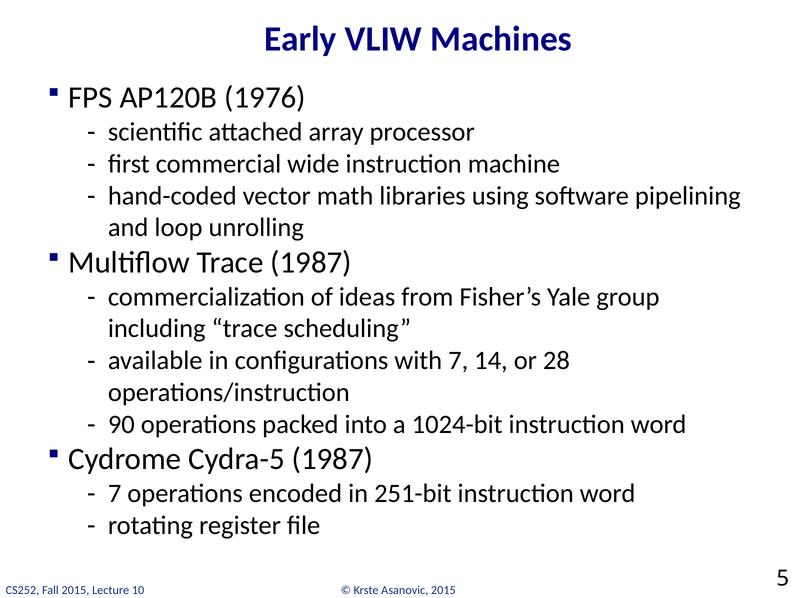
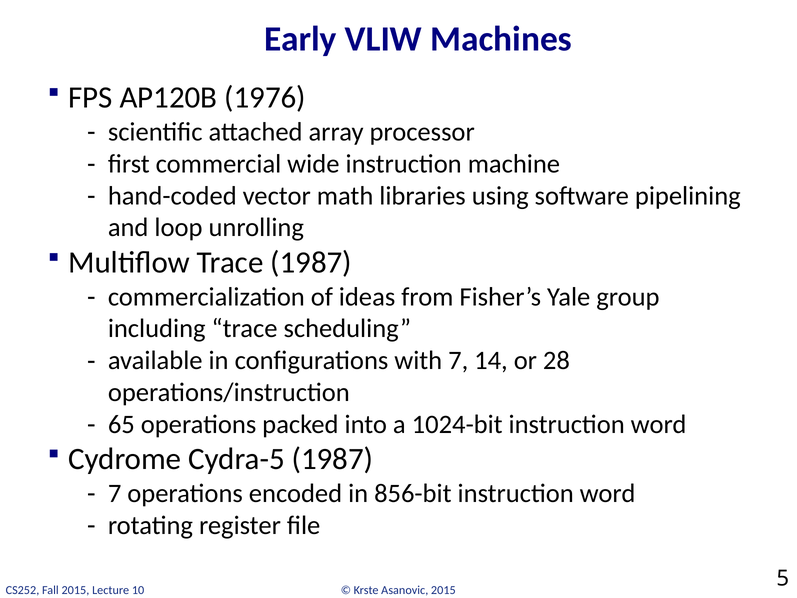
90: 90 -> 65 (121, 424)
251-bit: 251-bit -> 856-bit (413, 493)
